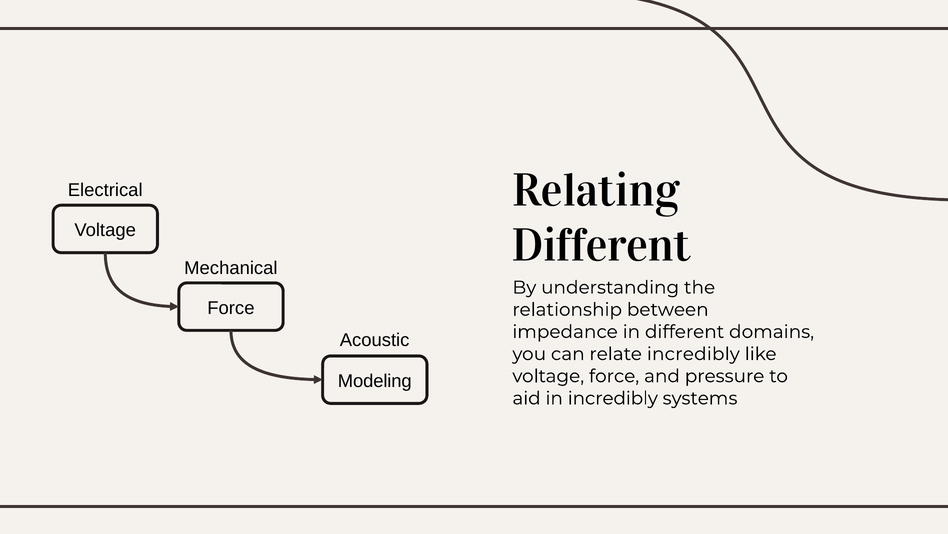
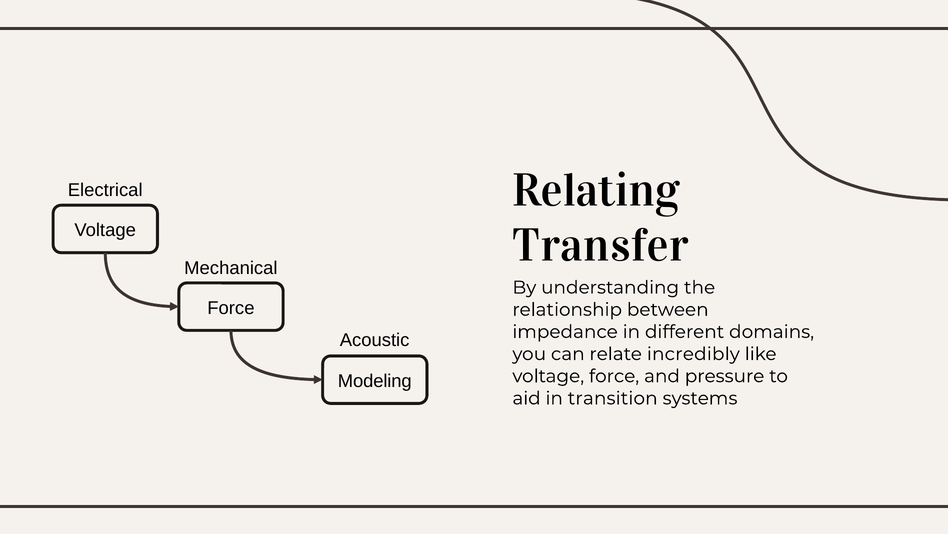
Different: Different -> Transfer (601, 245)
in incredibly: incredibly -> transition (613, 398)
